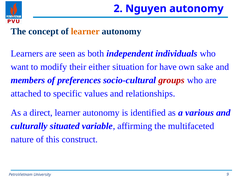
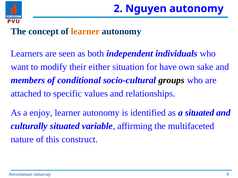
preferences: preferences -> conditional (79, 80)
groups colour: red -> black (171, 80)
direct: direct -> enjoy (41, 113)
a various: various -> situated (200, 113)
